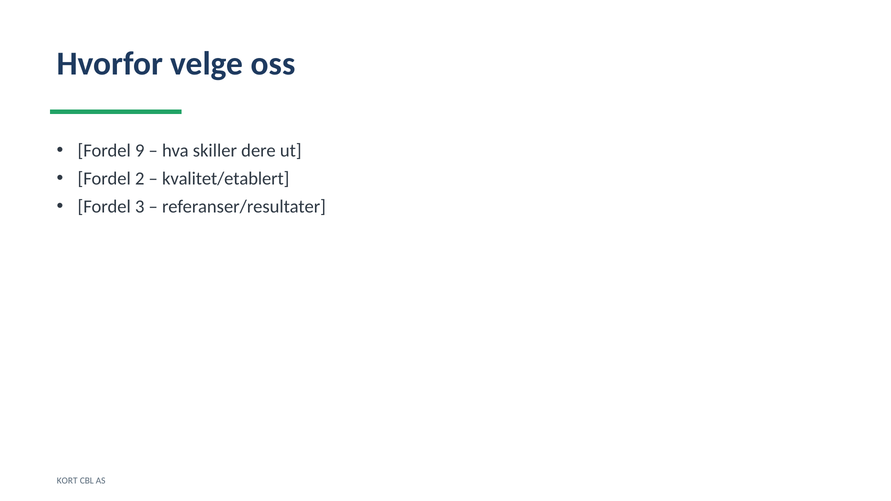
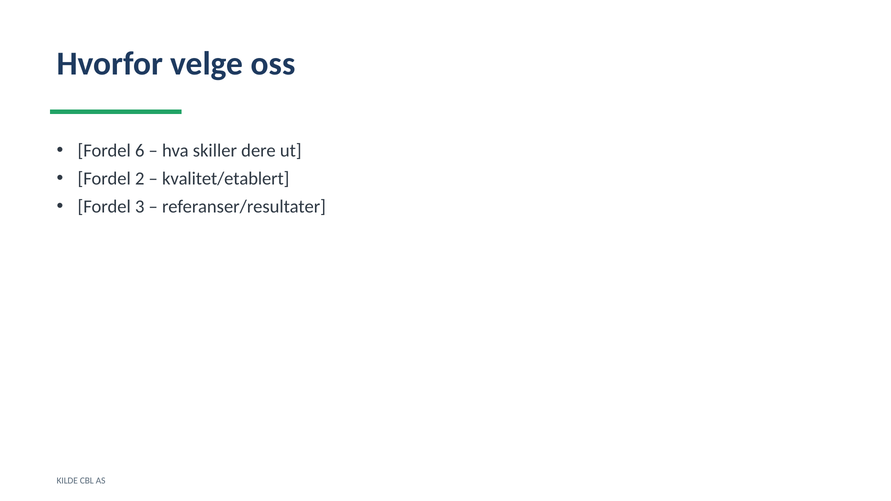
9: 9 -> 6 (140, 151)
KORT: KORT -> KILDE (67, 481)
